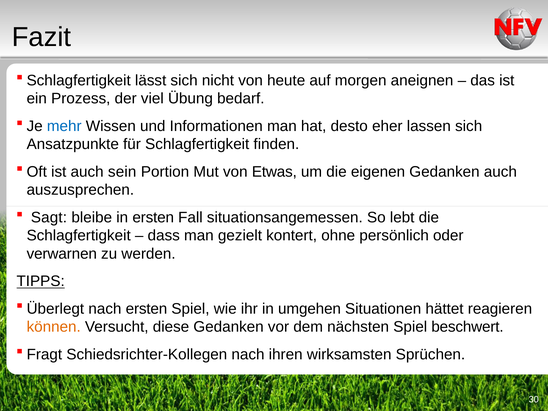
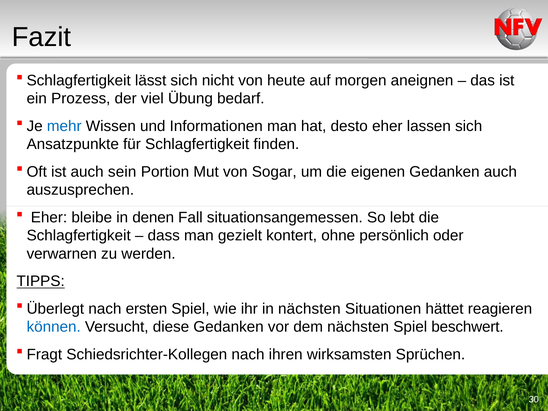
Etwas: Etwas -> Sogar (274, 172)
Sagt: Sagt -> Eher (49, 217)
in ersten: ersten -> denen (153, 217)
in umgehen: umgehen -> nächsten (309, 309)
können colour: orange -> blue (54, 327)
